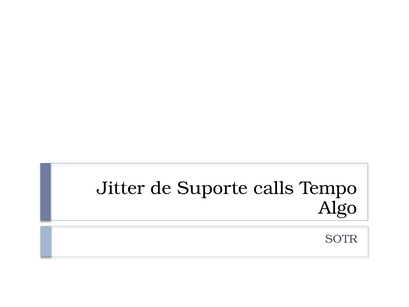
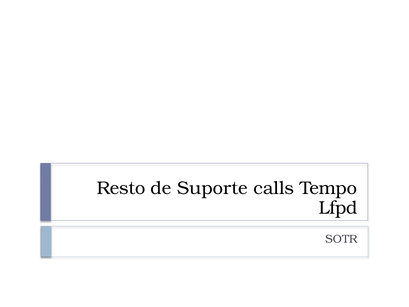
Jitter: Jitter -> Resto (121, 188)
Algo: Algo -> Lfpd (338, 208)
